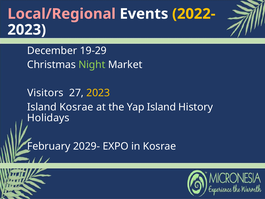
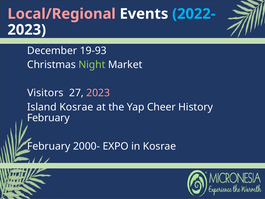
2022- colour: yellow -> light blue (194, 14)
19-29: 19-29 -> 19-93 (93, 51)
2023 colour: yellow -> pink (98, 93)
Yap Island: Island -> Cheer (161, 107)
Holidays: Holidays -> February (48, 118)
2029-: 2029- -> 2000- (87, 146)
